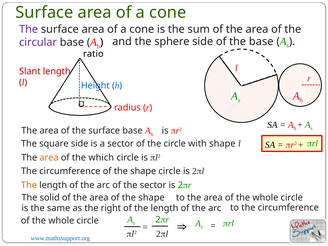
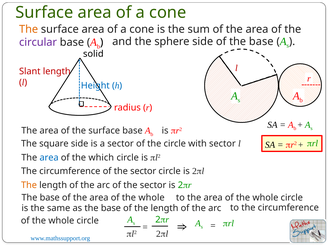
The colour: purple -> orange (29, 29)
ratio: ratio -> solid (93, 54)
with shape: shape -> sector (222, 144)
area colour: orange -> blue (49, 158)
circumference of the shape: shape -> sector (143, 171)
solid: solid -> base (50, 198)
shape: shape -> whole (152, 198)
as the right: right -> base (111, 208)
